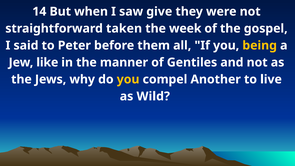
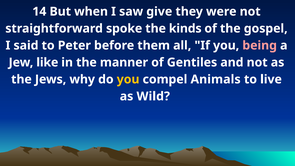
taken: taken -> spoke (124, 28)
week: week -> kinds (185, 28)
being colour: yellow -> pink (260, 45)
Another: Another -> Animals (216, 79)
